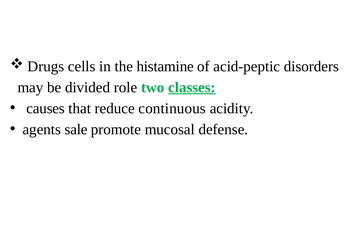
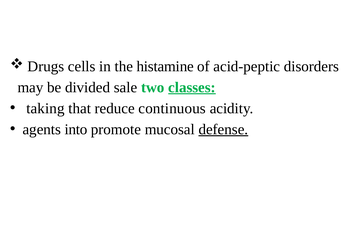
role: role -> sale (126, 88)
causes: causes -> taking (45, 109)
sale: sale -> into (76, 130)
defense underline: none -> present (223, 130)
